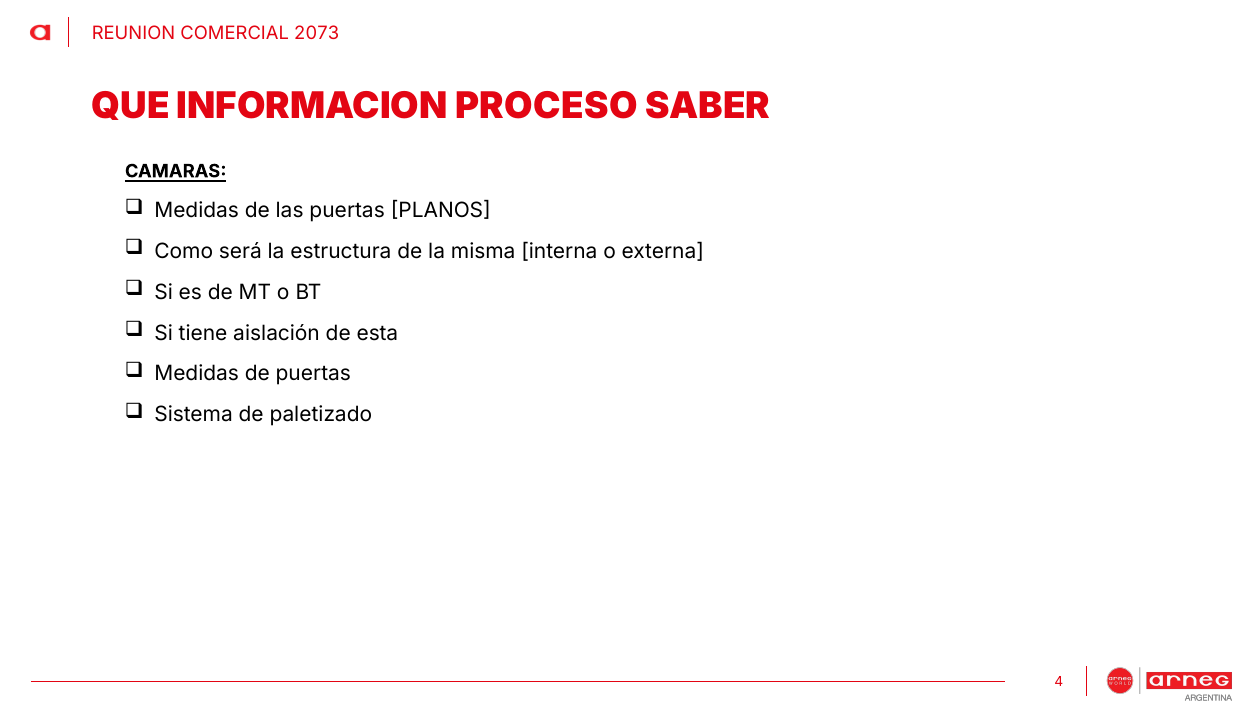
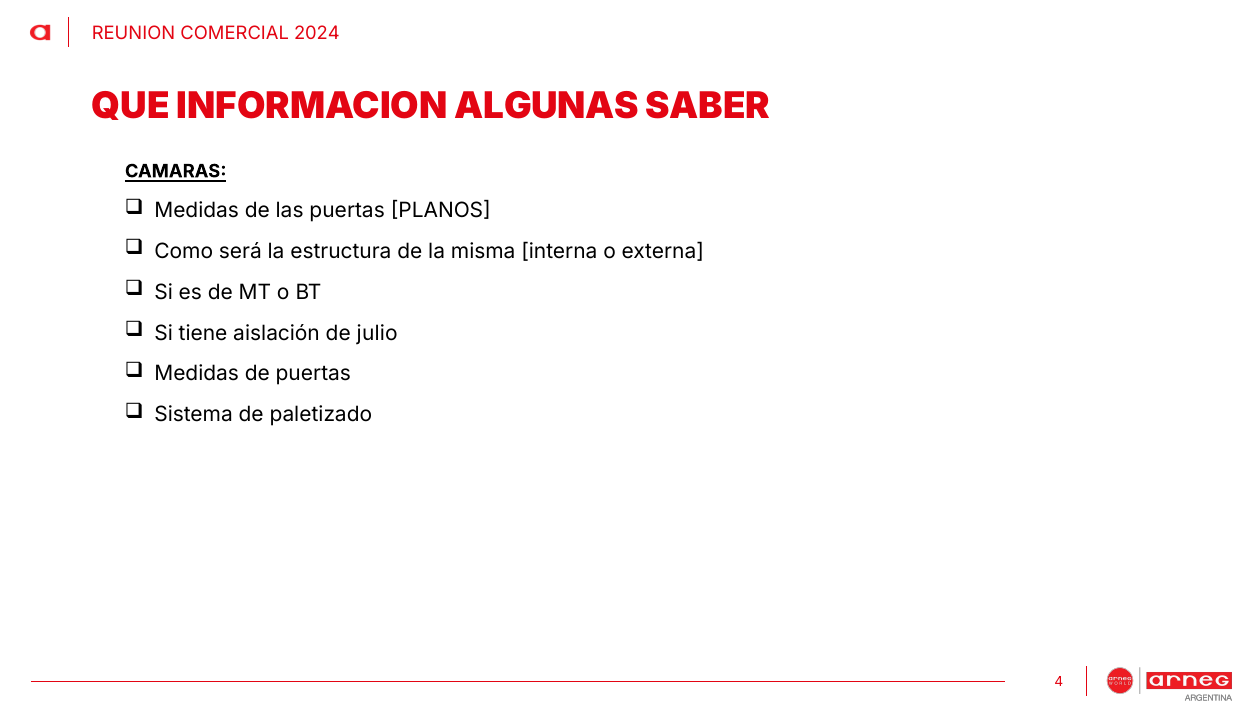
2073: 2073 -> 2024 (317, 34)
PROCESO: PROCESO -> ALGUNAS (547, 106)
esta: esta -> julio (377, 333)
